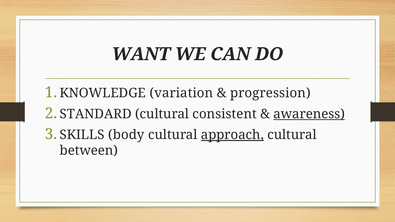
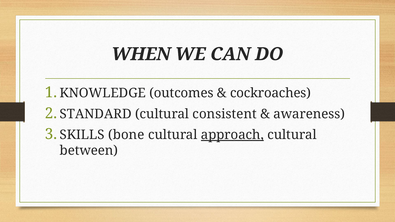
WANT: WANT -> WHEN (141, 54)
variation: variation -> outcomes (181, 93)
progression: progression -> cockroaches (270, 93)
awareness underline: present -> none (309, 114)
body: body -> bone (126, 135)
